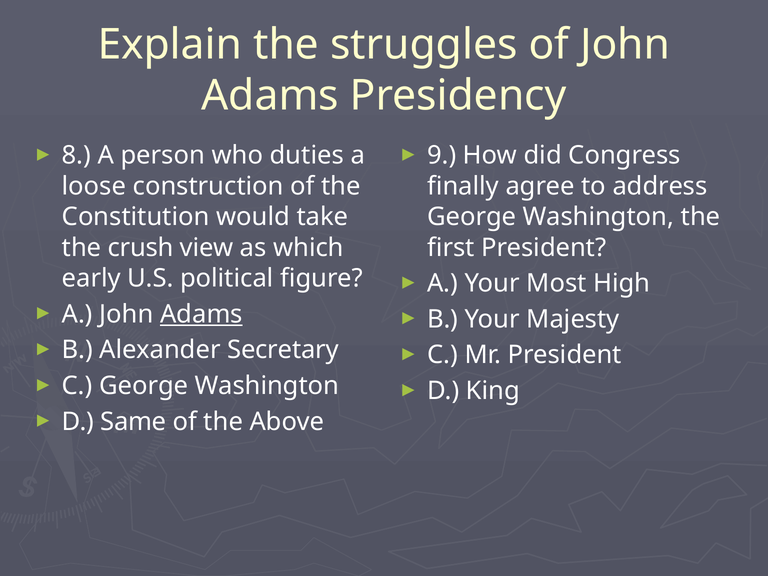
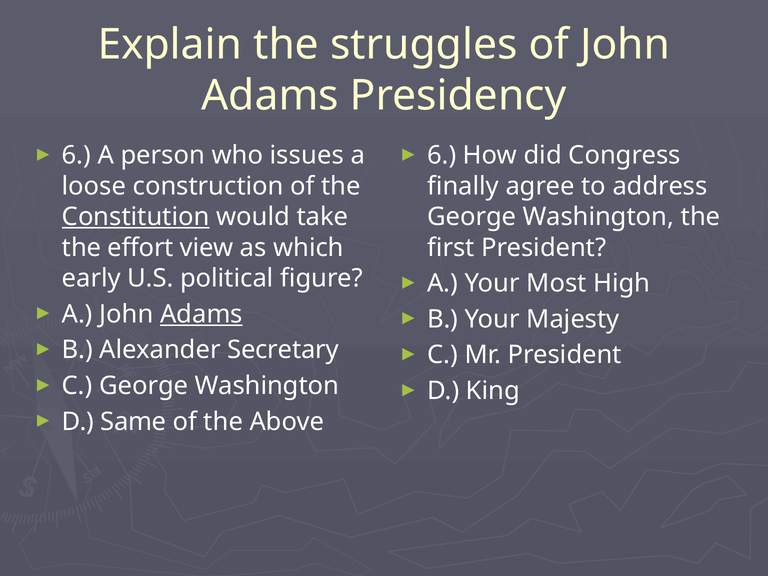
8: 8 -> 6 (76, 155)
duties: duties -> issues (307, 155)
9: 9 -> 6 (442, 155)
Constitution underline: none -> present (136, 217)
crush: crush -> effort (141, 248)
